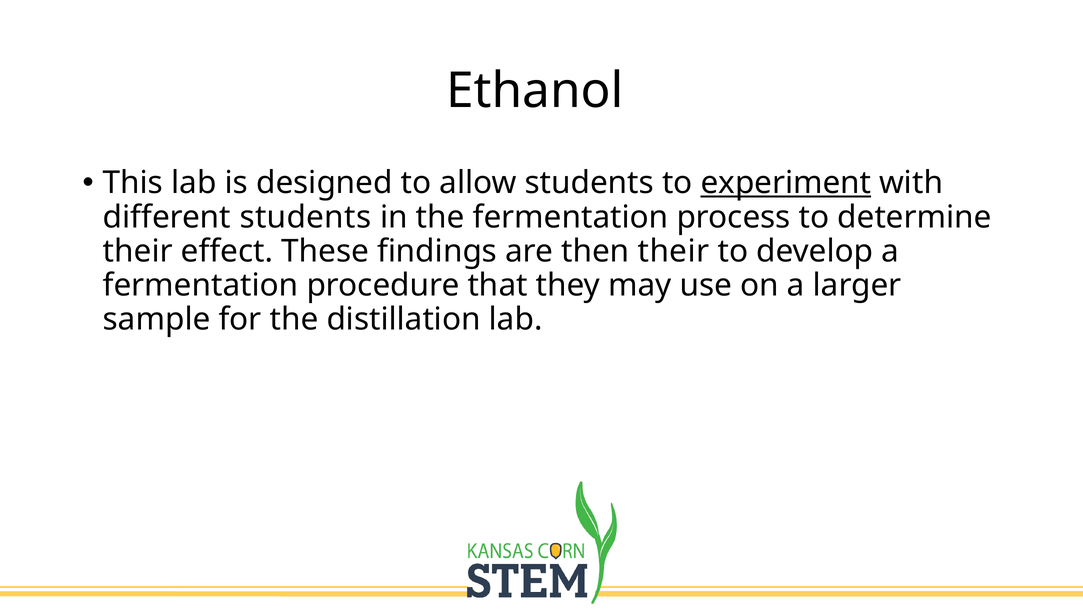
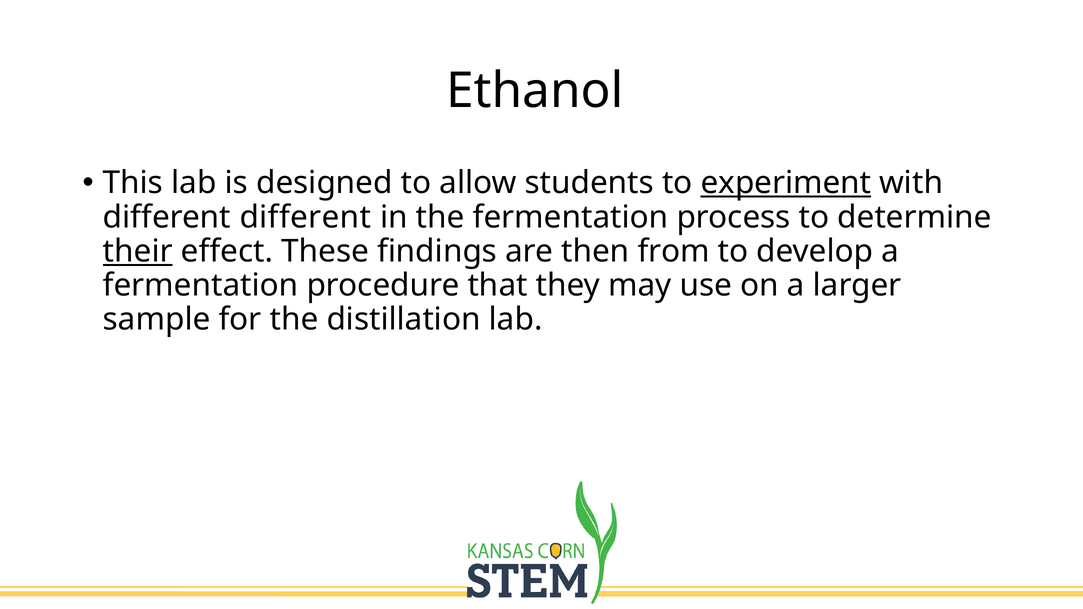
different students: students -> different (305, 217)
their underline: none -> present (138, 251)
then their: their -> from (674, 251)
